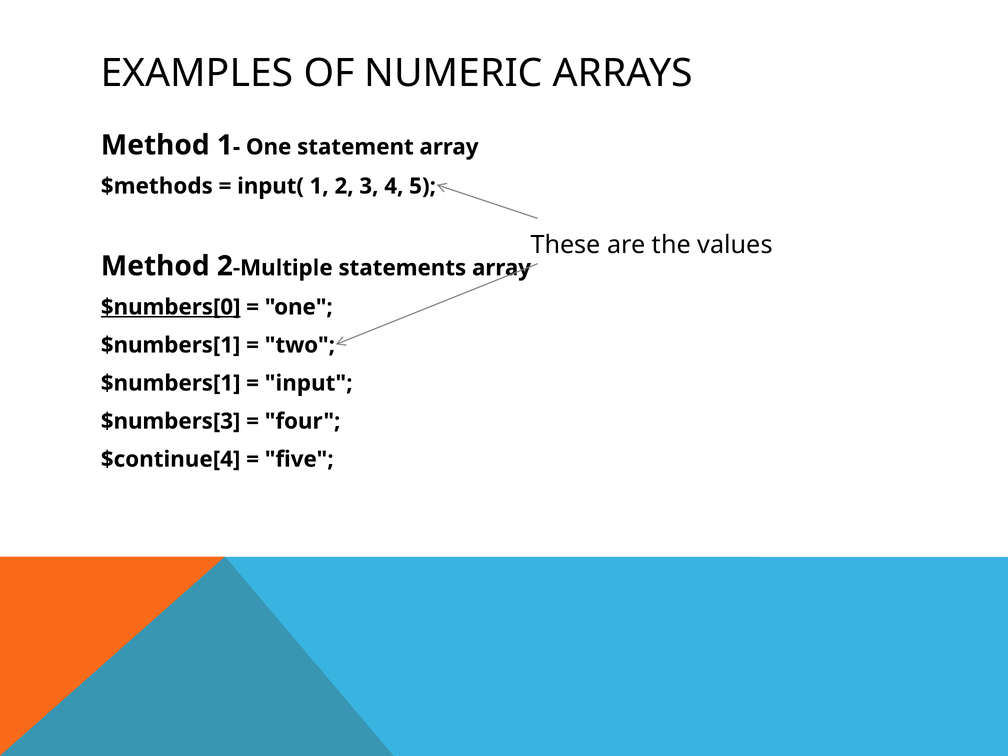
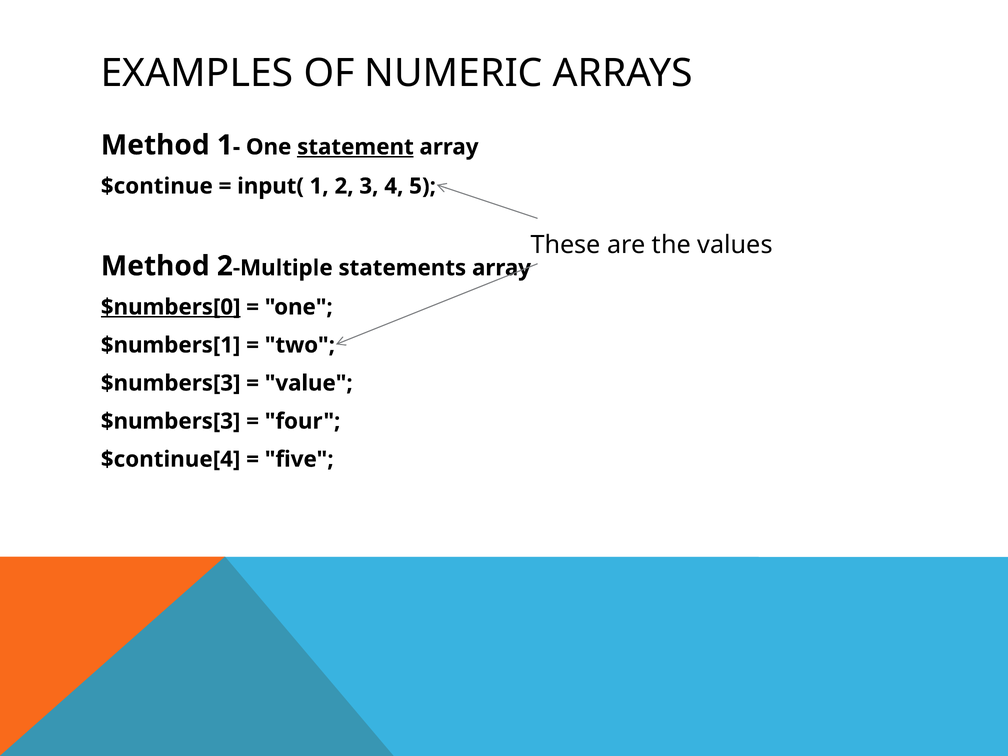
statement underline: none -> present (355, 147)
$methods: $methods -> $continue (157, 186)
$numbers[1: $numbers[1 -> $numbers[3 (171, 383)
input: input -> value (309, 383)
